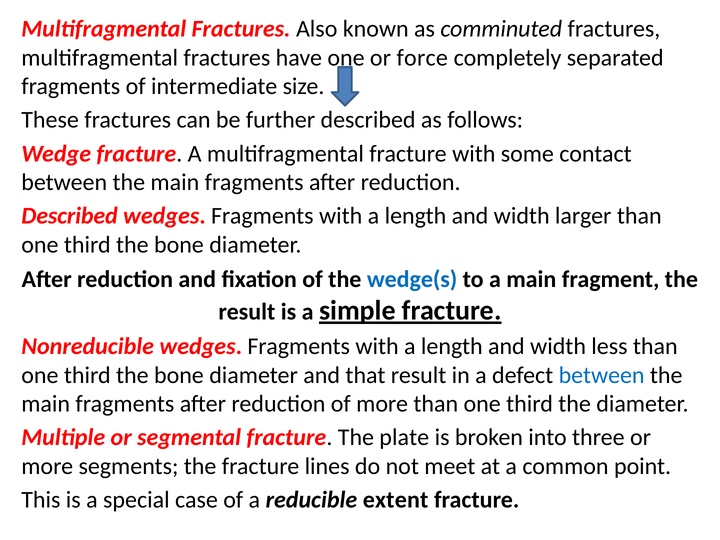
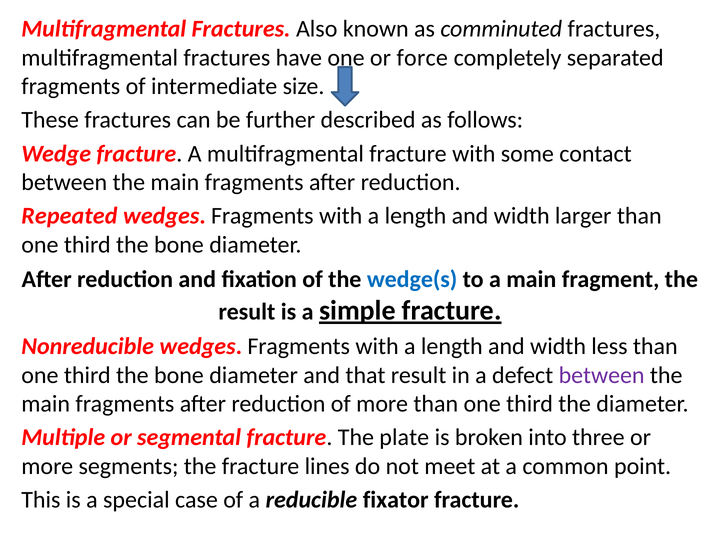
Described: Described -> Repeated (69, 216)
between colour: blue -> purple (602, 375)
extent: extent -> fixator (396, 500)
